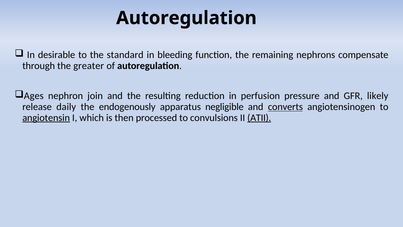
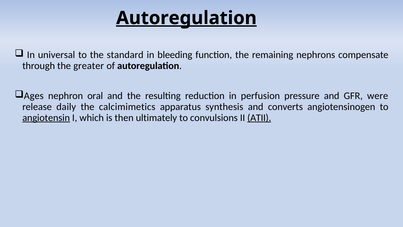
Autoregulation underline: none -> present (186, 18)
desirable: desirable -> universal (57, 55)
join: join -> oral (95, 96)
likely: likely -> were (378, 96)
endogenously: endogenously -> calcimimetics (127, 107)
negligible: negligible -> synthesis (224, 107)
converts underline: present -> none (285, 107)
processed: processed -> ultimately (156, 118)
